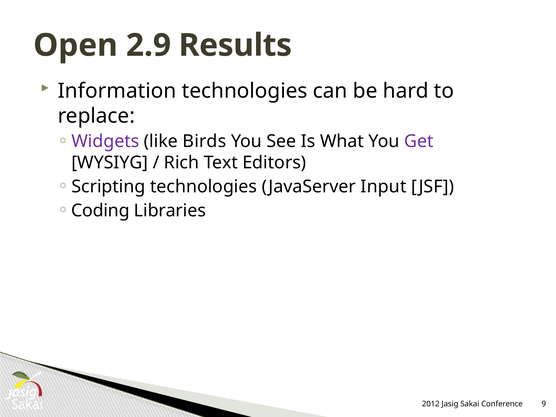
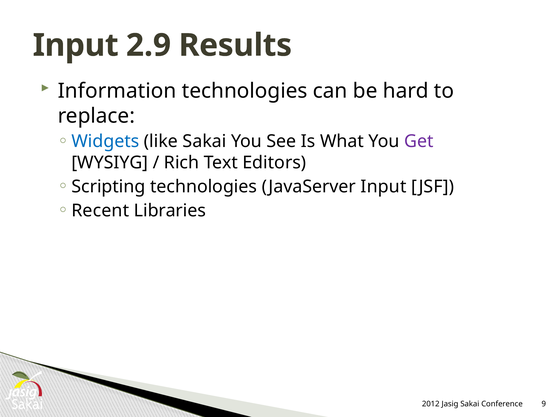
Open: Open -> Input (76, 45)
Widgets colour: purple -> blue (105, 141)
like Birds: Birds -> Sakai (204, 141)
Coding: Coding -> Recent (100, 210)
